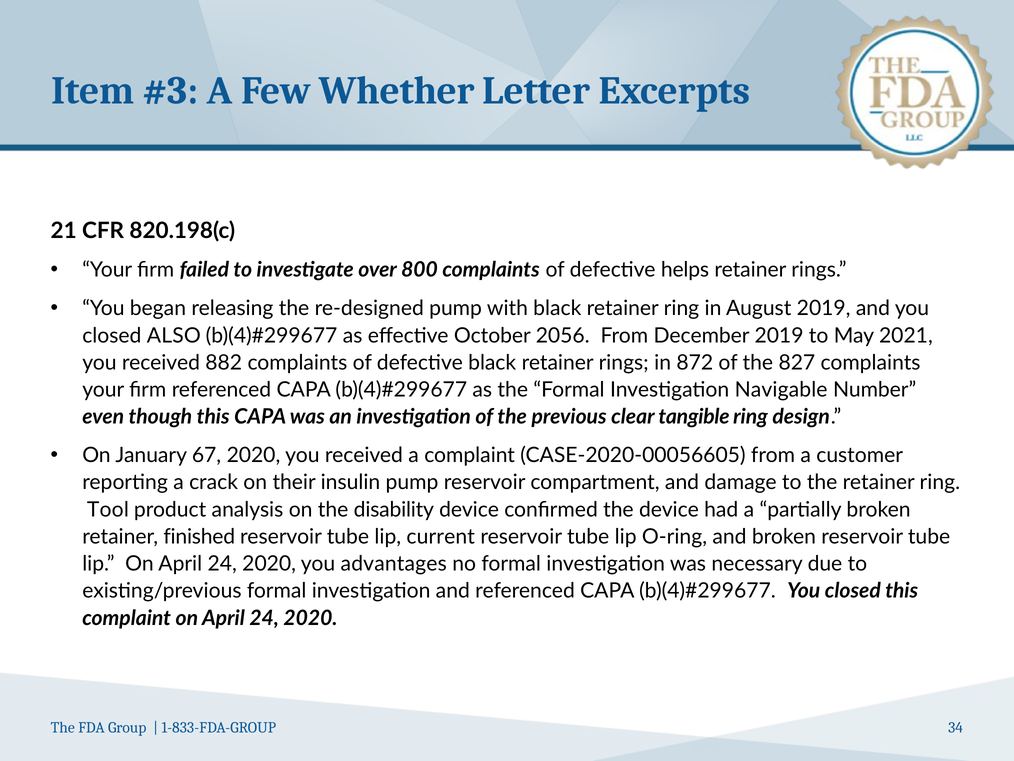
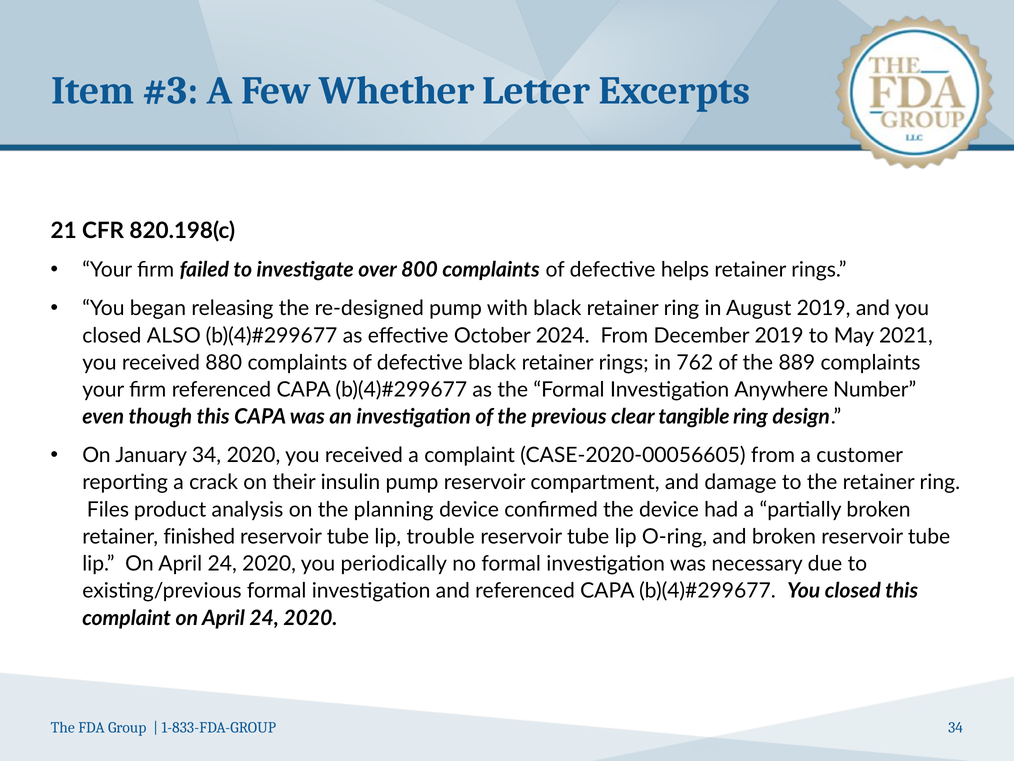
2056: 2056 -> 2024 (563, 335)
882: 882 -> 880 (224, 362)
872: 872 -> 762 (695, 362)
827: 827 -> 889 (797, 362)
Navigable: Navigable -> Anywhere (781, 390)
January 67: 67 -> 34 (207, 455)
Tool: Tool -> Files (108, 509)
disability: disability -> planning (394, 509)
current: current -> trouble (441, 536)
advantages: advantages -> periodically (394, 563)
